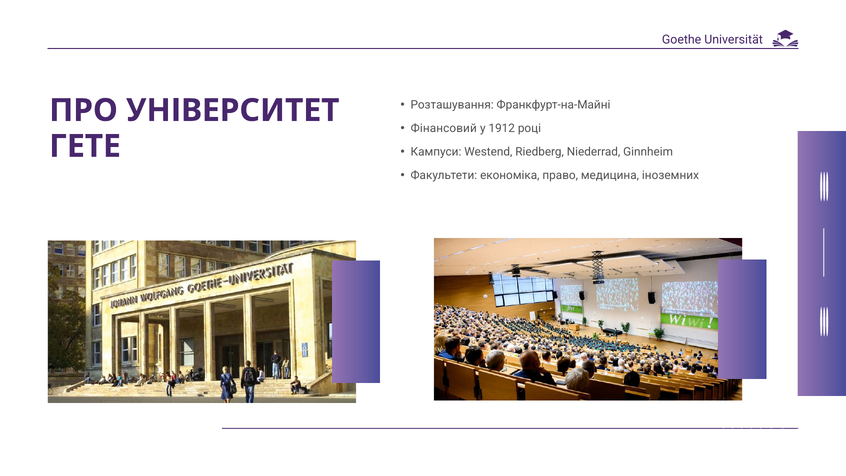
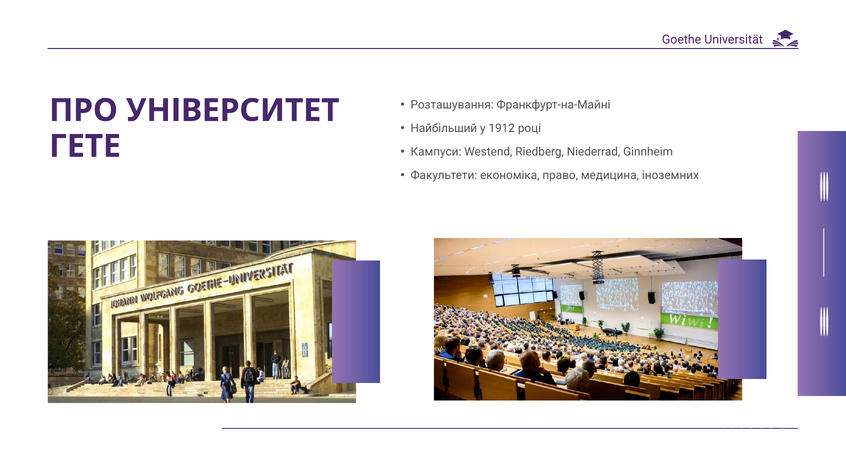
Фінансовий: Фінансовий -> Найбільший (444, 128)
